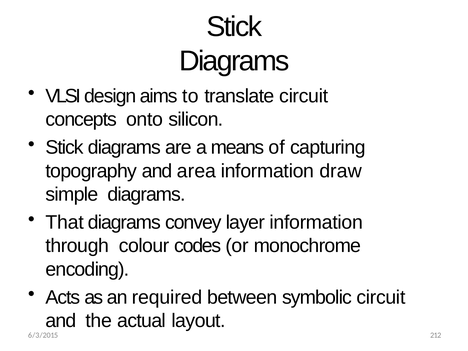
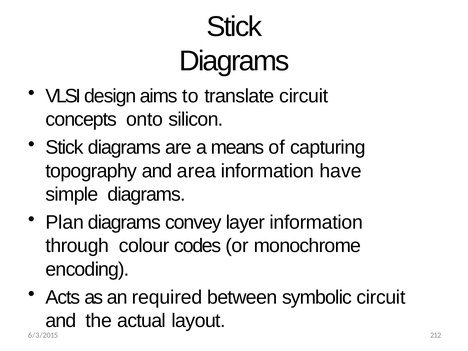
draw: draw -> have (341, 171)
That: That -> Plan (65, 222)
